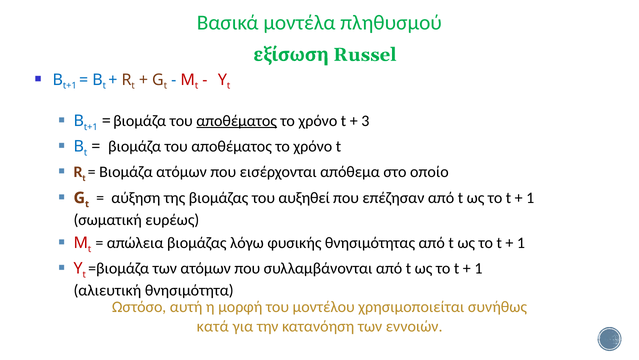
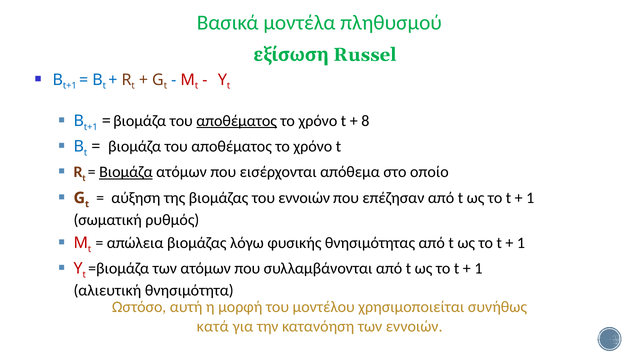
3: 3 -> 8 (365, 121)
Βιομάζα underline: none -> present (126, 172)
του αυξηθεί: αυξηθεί -> εννοιών (304, 198)
ευρέως: ευρέως -> ρυθμός (172, 219)
